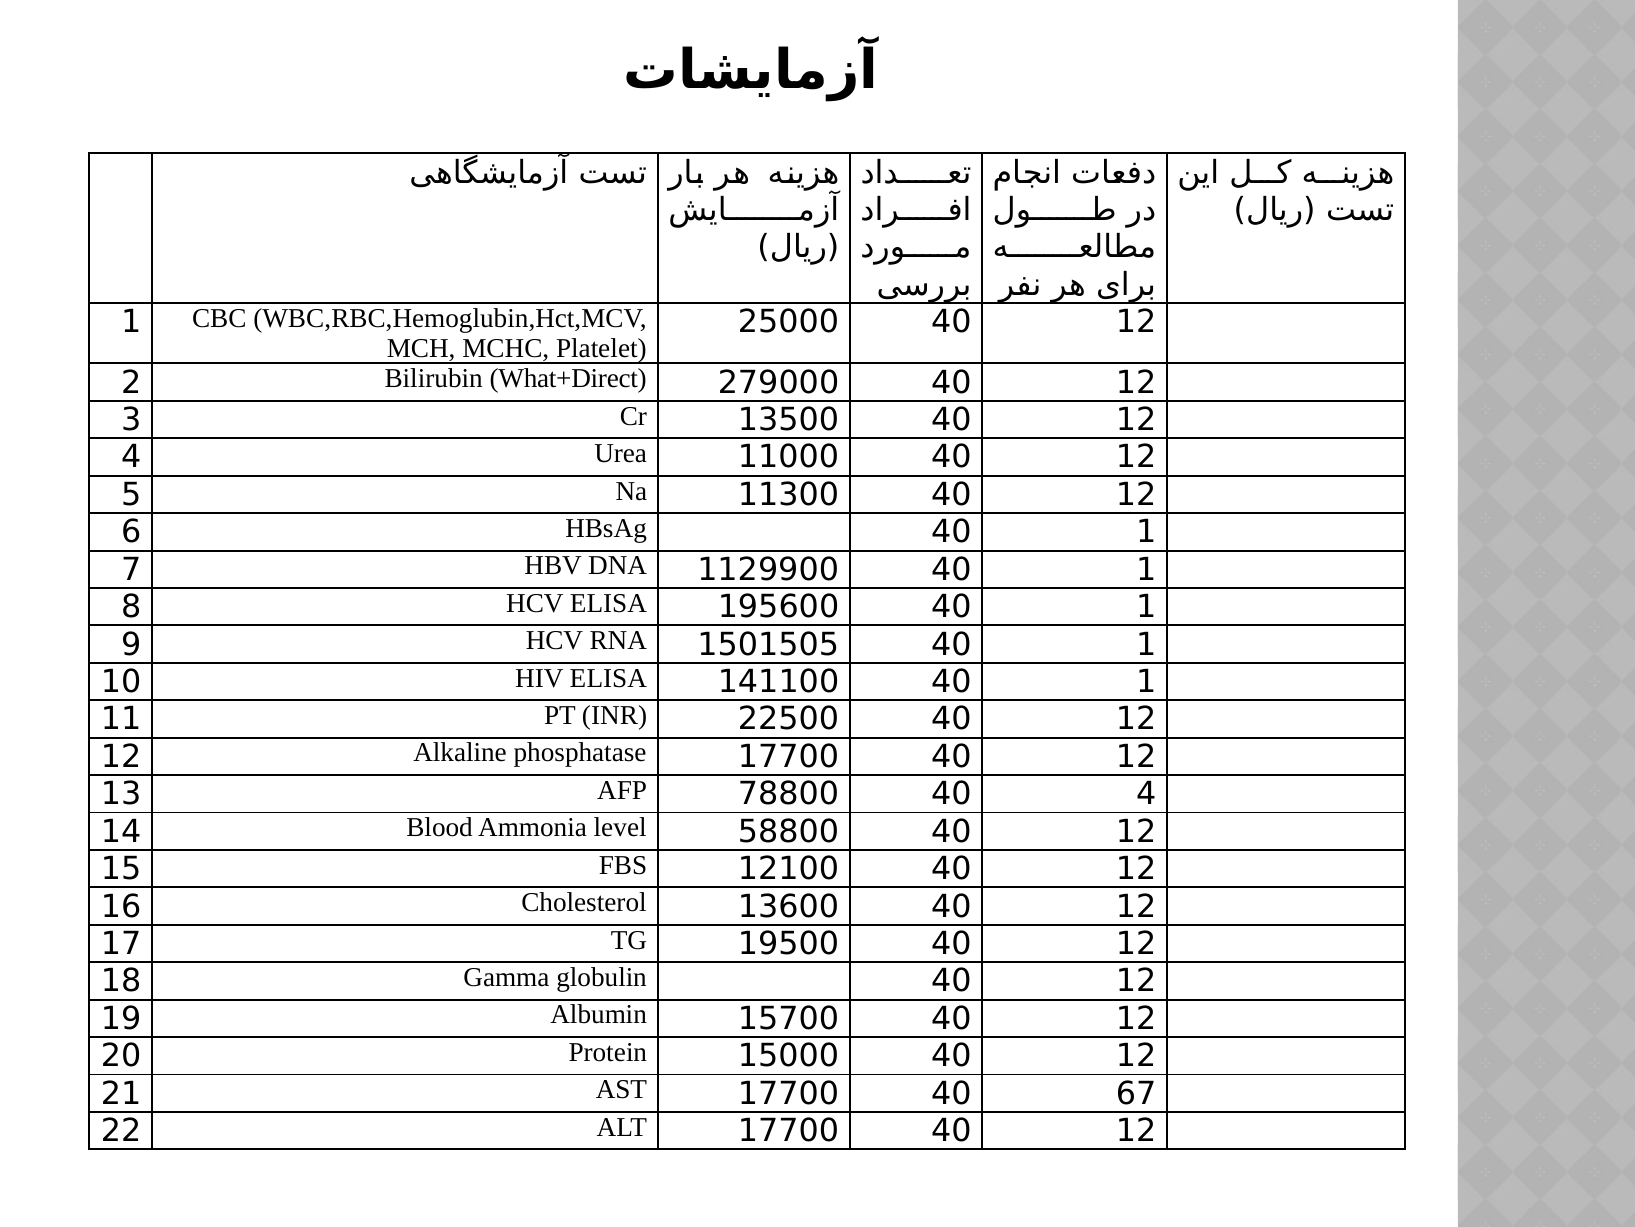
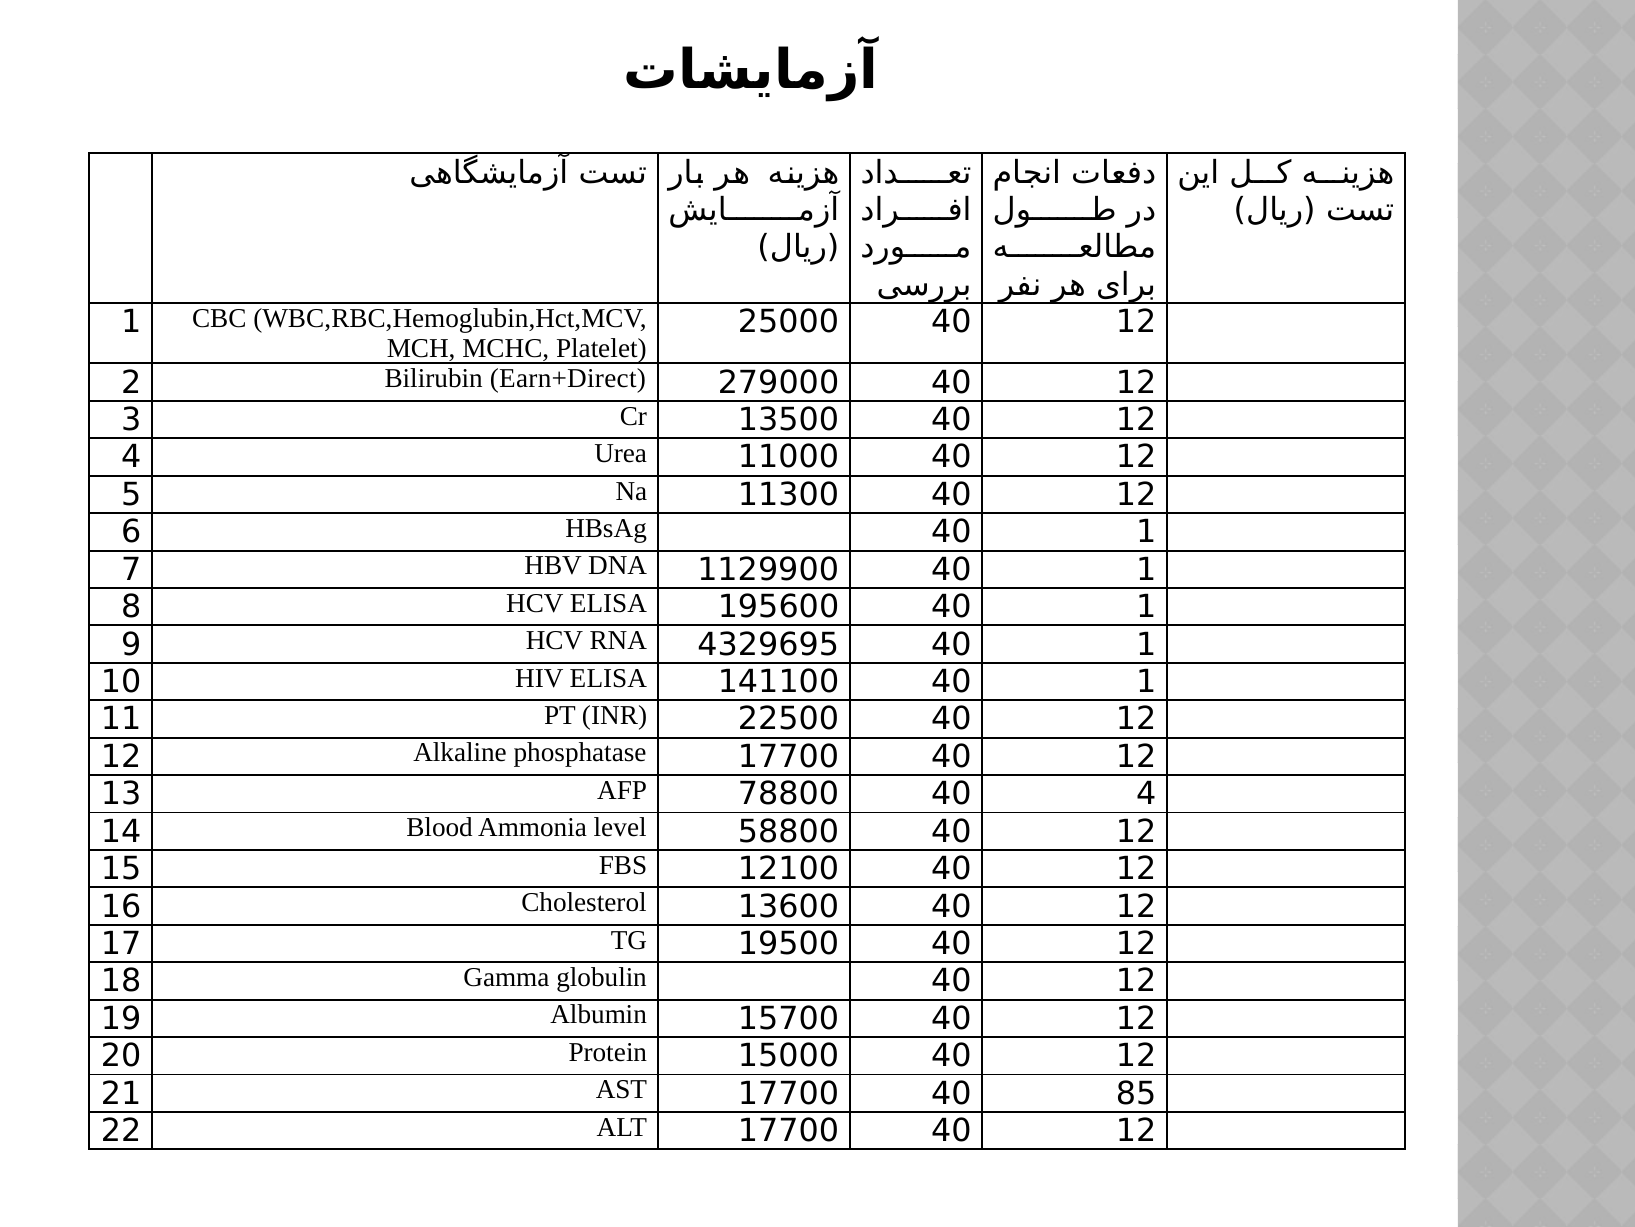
What+Direct: What+Direct -> Earn+Direct (568, 379)
1501505: 1501505 -> 4329695 (768, 644)
67: 67 -> 85 (1136, 1093)
